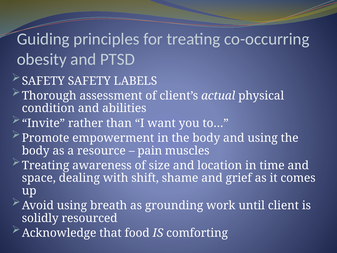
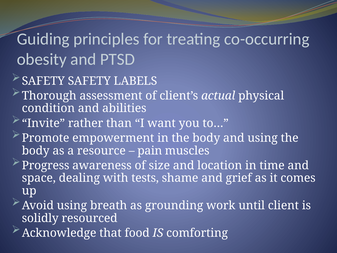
Treating: Treating -> Progress (46, 165)
shift: shift -> tests (145, 178)
